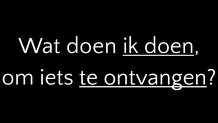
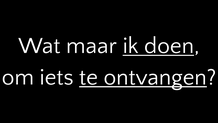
Wat doen: doen -> maar (91, 45)
